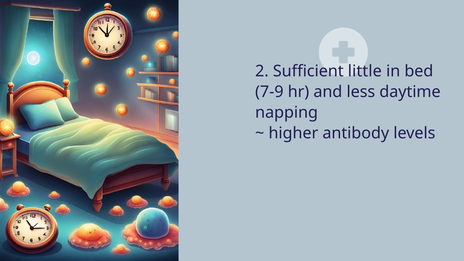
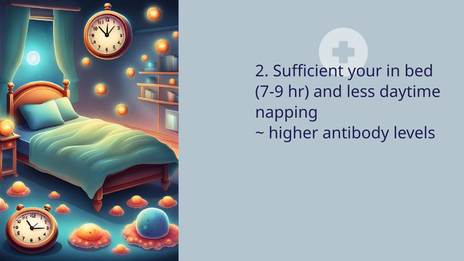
little: little -> your (365, 71)
